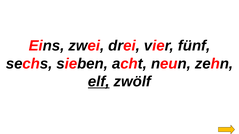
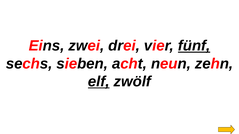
fünf underline: none -> present (194, 46)
